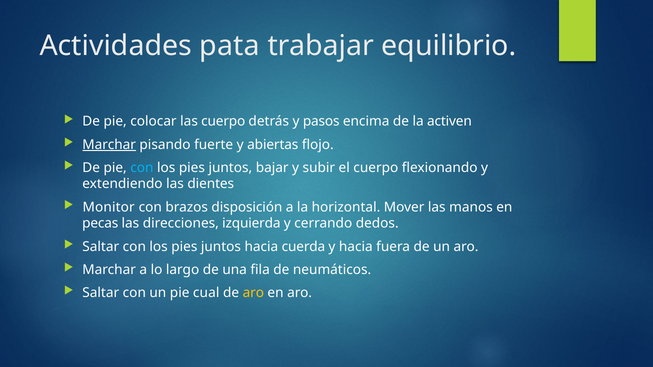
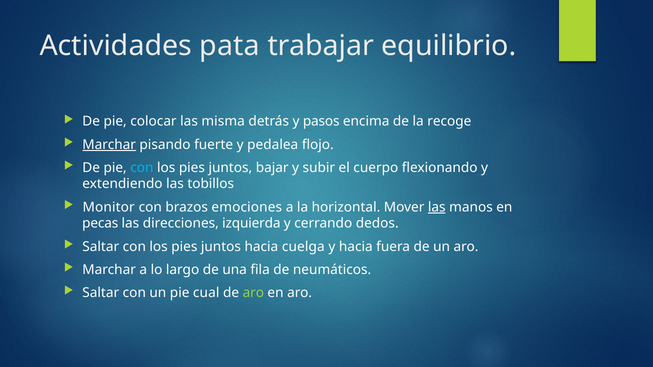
las cuerpo: cuerpo -> misma (223, 122)
activen: activen -> recoge (449, 122)
abiertas: abiertas -> pedalea (273, 145)
dientes: dientes -> tobillos (211, 184)
disposición: disposición -> emociones (247, 207)
las underline: none -> present (437, 207)
cuerda: cuerda -> cuelga (303, 247)
aro colour: yellow -> light green (253, 293)
